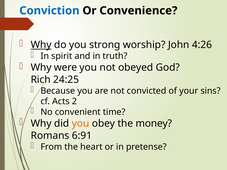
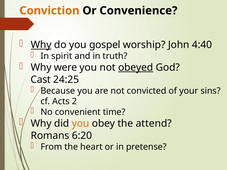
Conviction colour: blue -> orange (49, 11)
strong: strong -> gospel (105, 45)
4:26: 4:26 -> 4:40 (202, 45)
obeyed underline: none -> present (136, 68)
Rich: Rich -> Cast (41, 80)
money: money -> attend (154, 124)
6:91: 6:91 -> 6:20 (82, 136)
